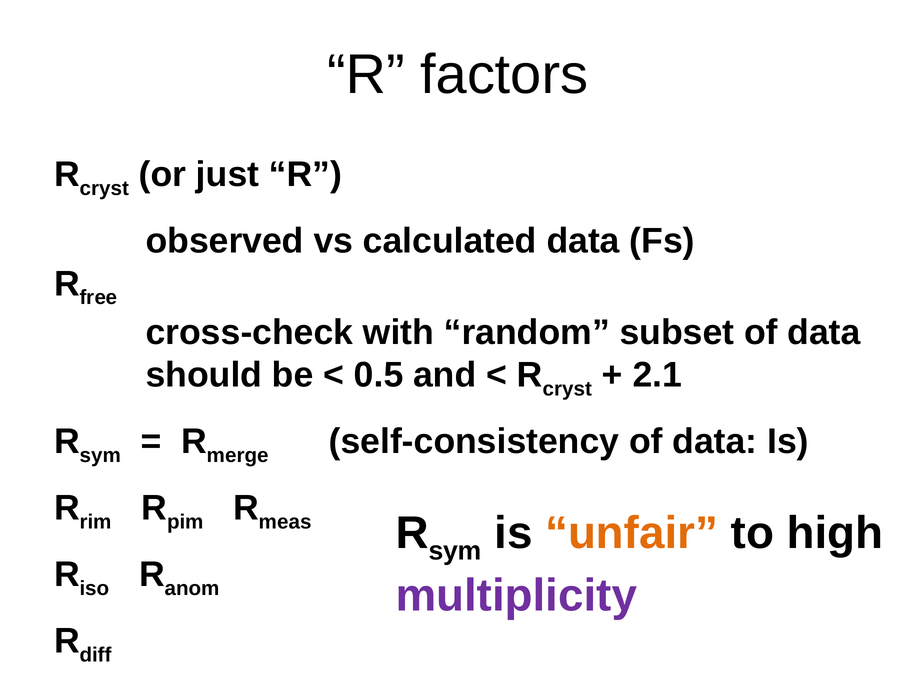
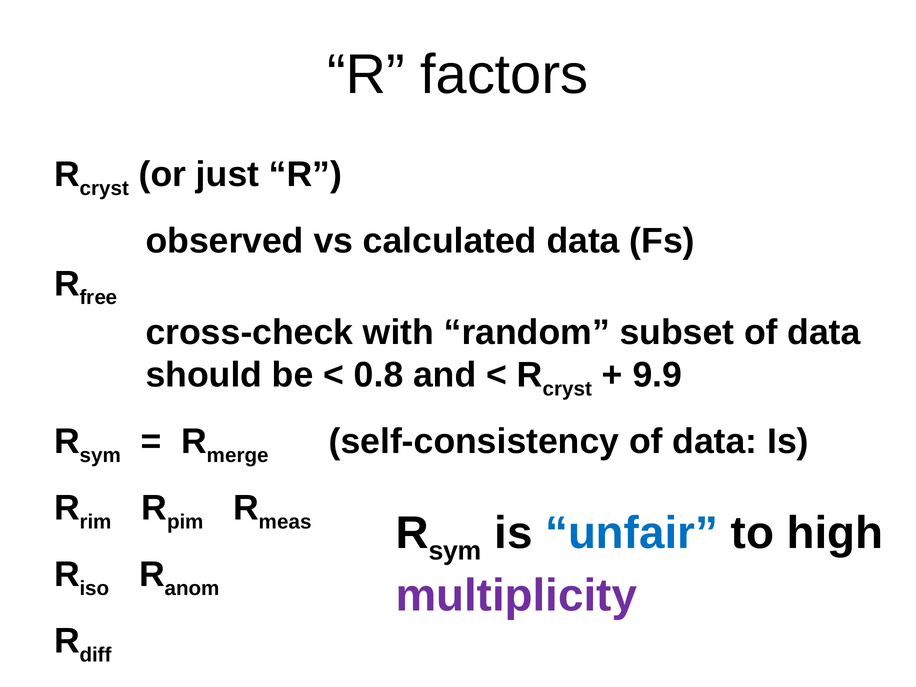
0.5: 0.5 -> 0.8 (379, 375)
2.1: 2.1 -> 9.9 (657, 375)
unfair colour: orange -> blue (632, 533)
